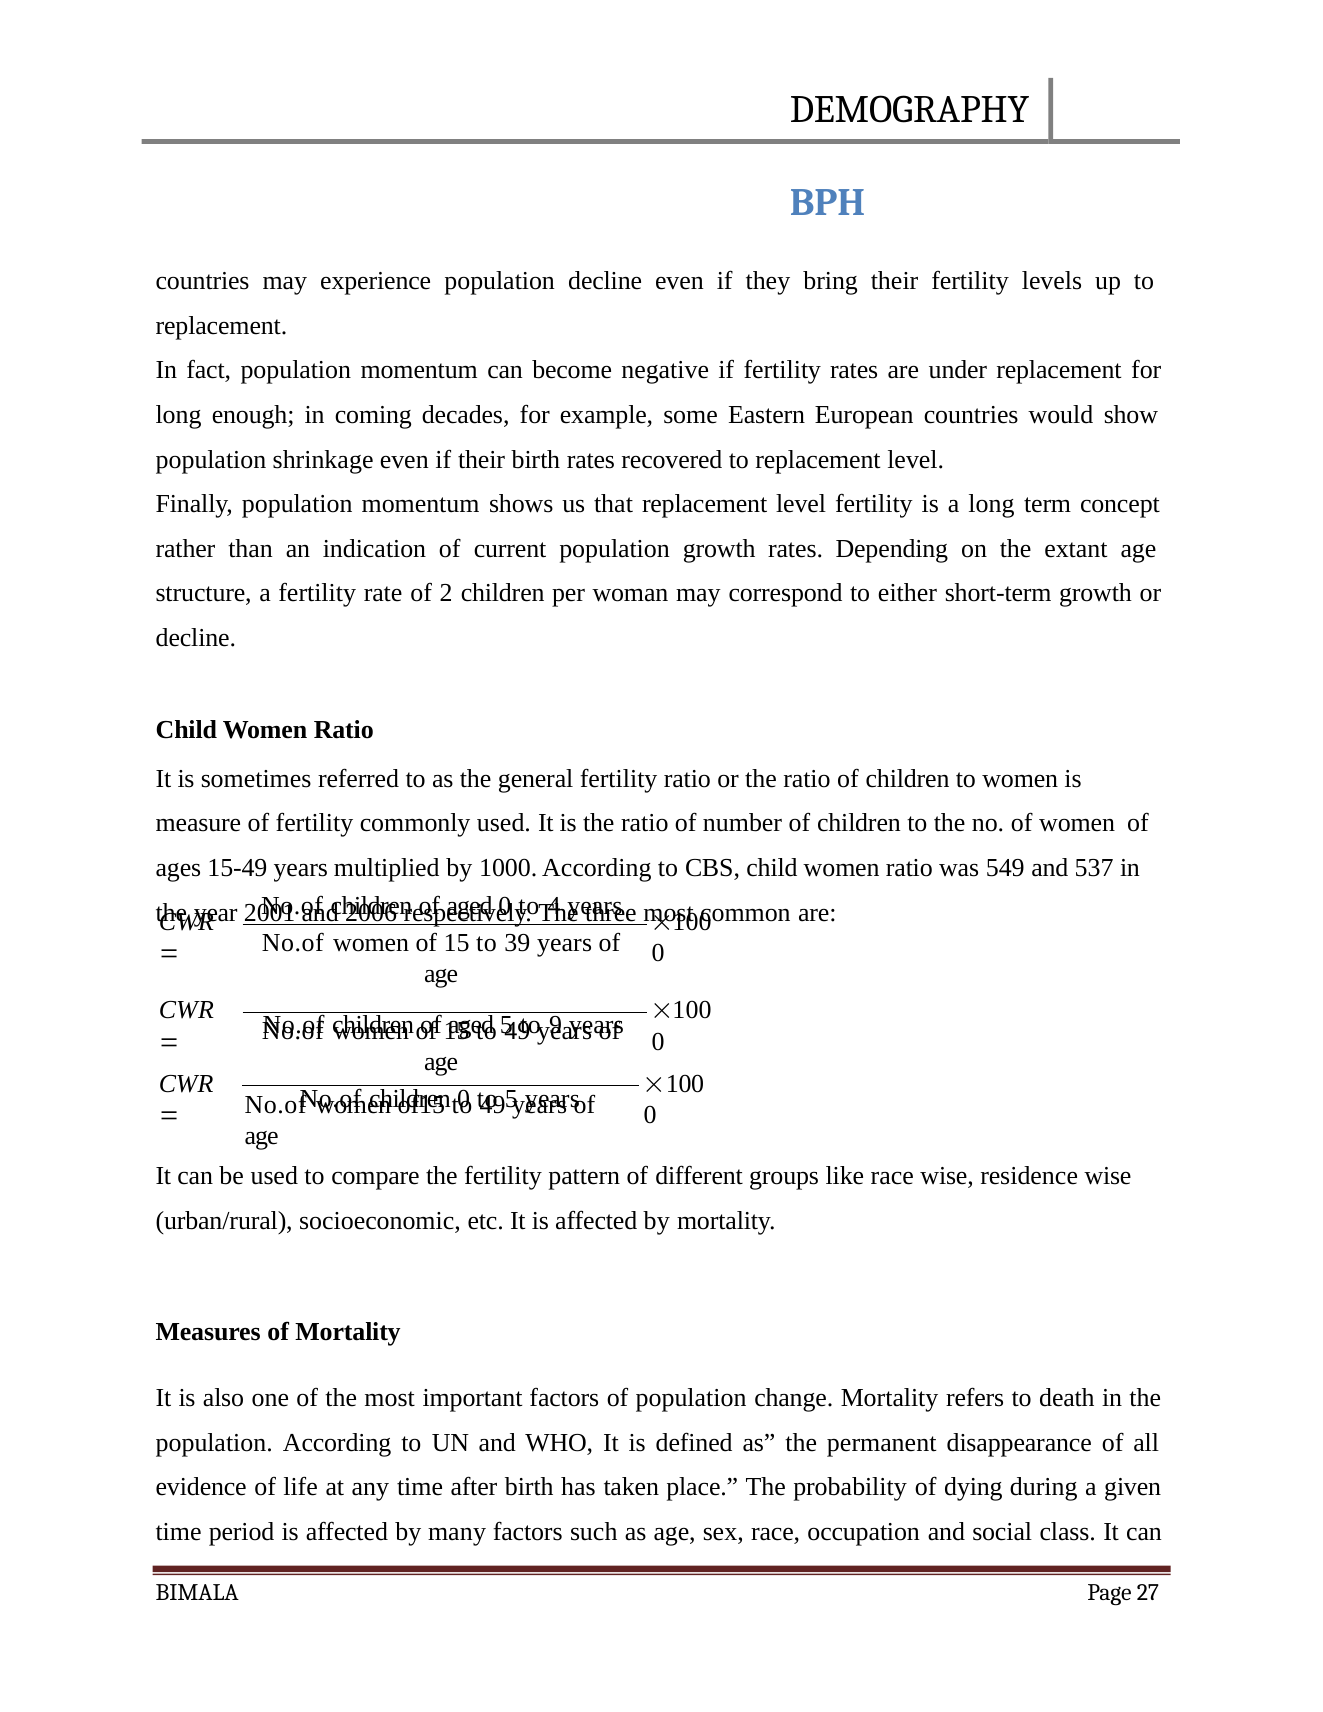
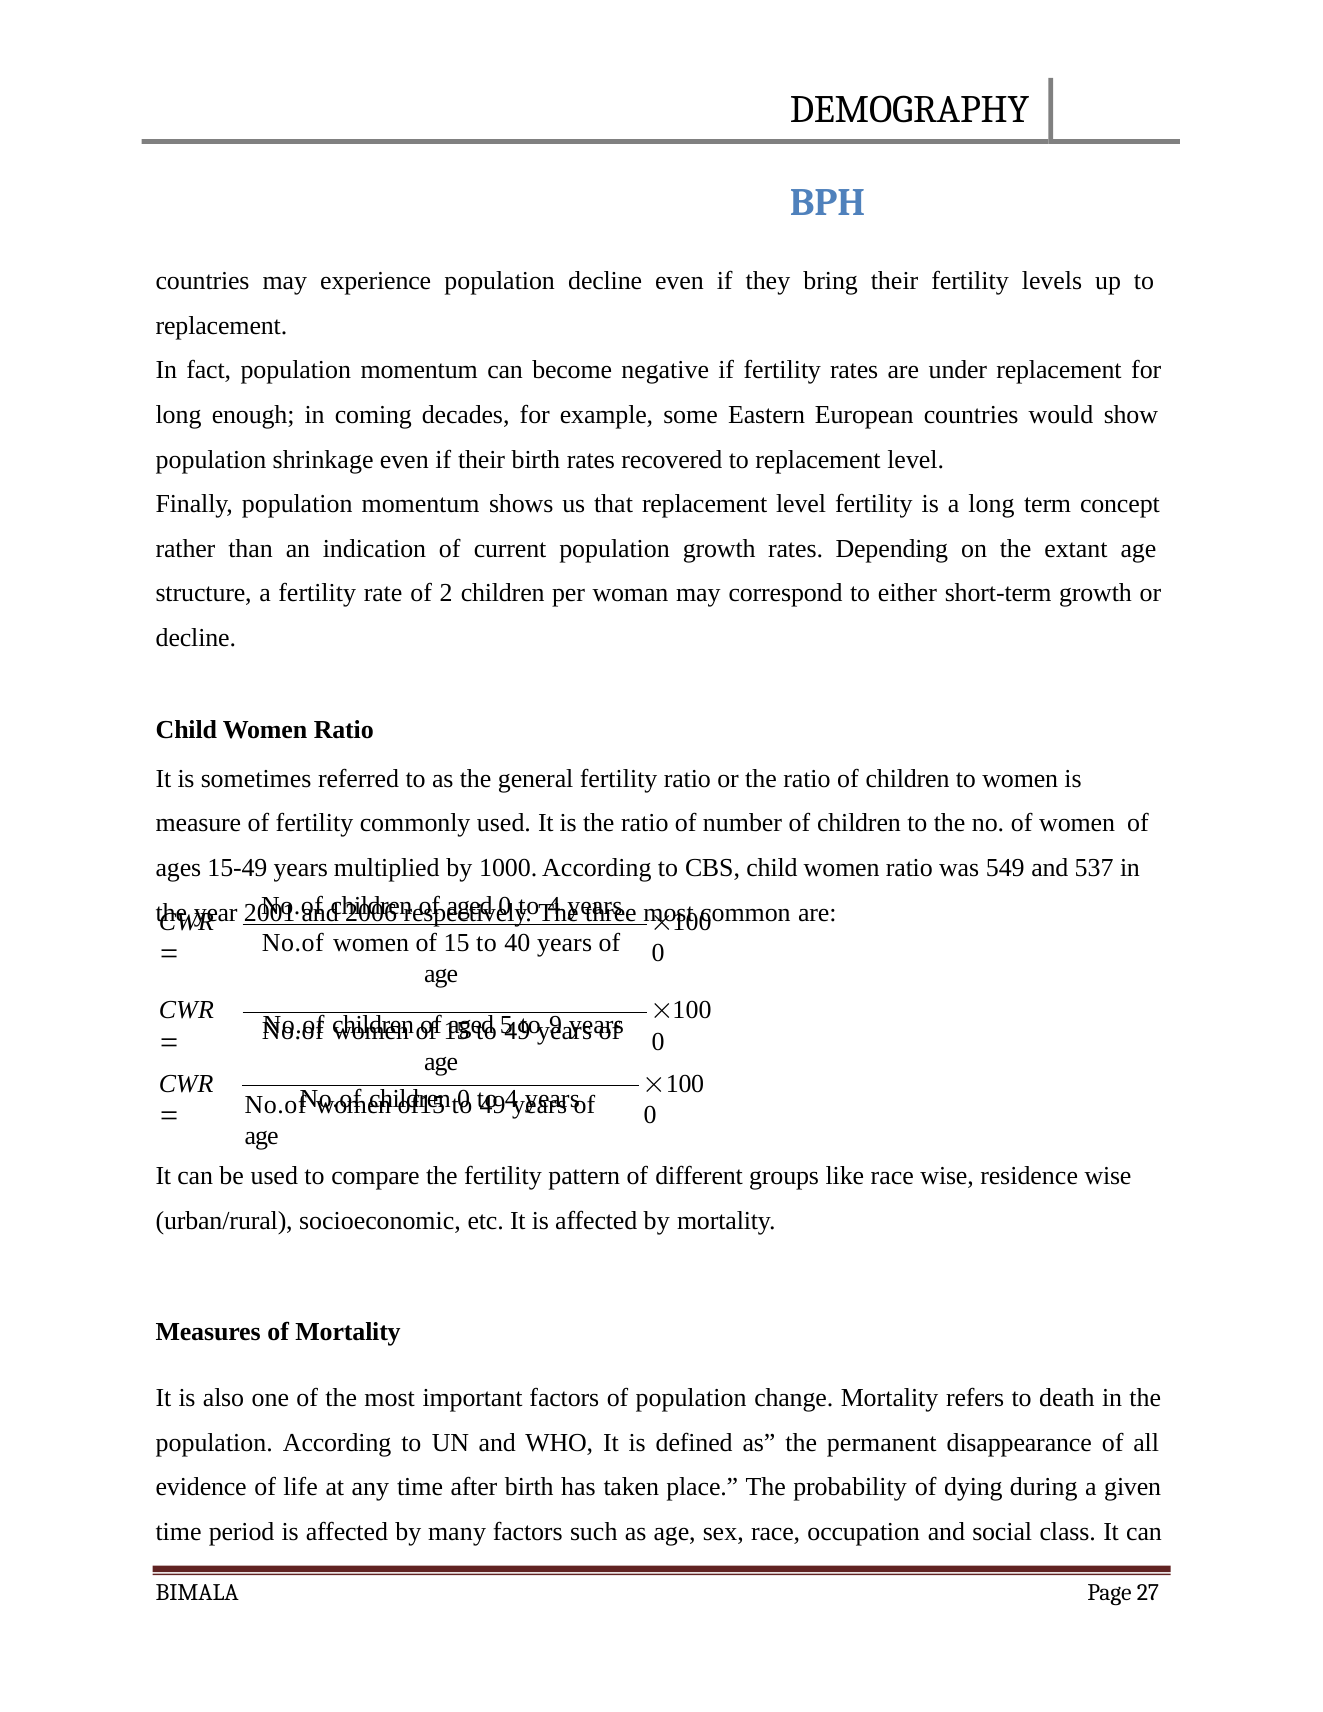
39: 39 -> 40 (517, 943)
5: 5 -> 4 (511, 1099)
